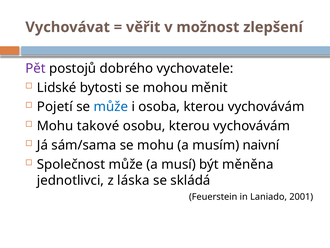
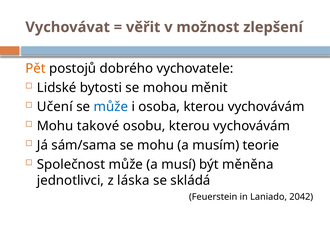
Pět colour: purple -> orange (36, 68)
Pojetí: Pojetí -> Učení (55, 107)
naivní: naivní -> teorie (261, 145)
2001: 2001 -> 2042 (301, 196)
